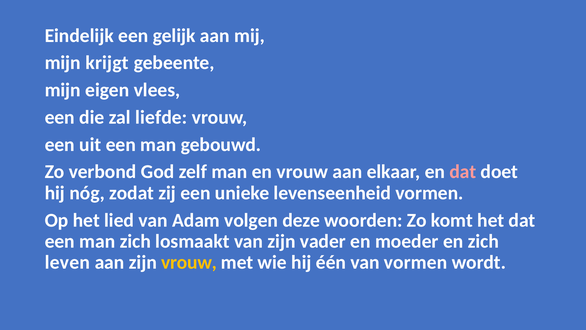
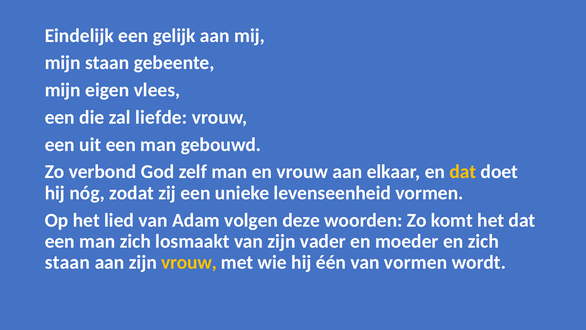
mijn krijgt: krijgt -> staan (107, 63)
dat colour: pink -> yellow (463, 172)
leven: leven -> staan (67, 262)
